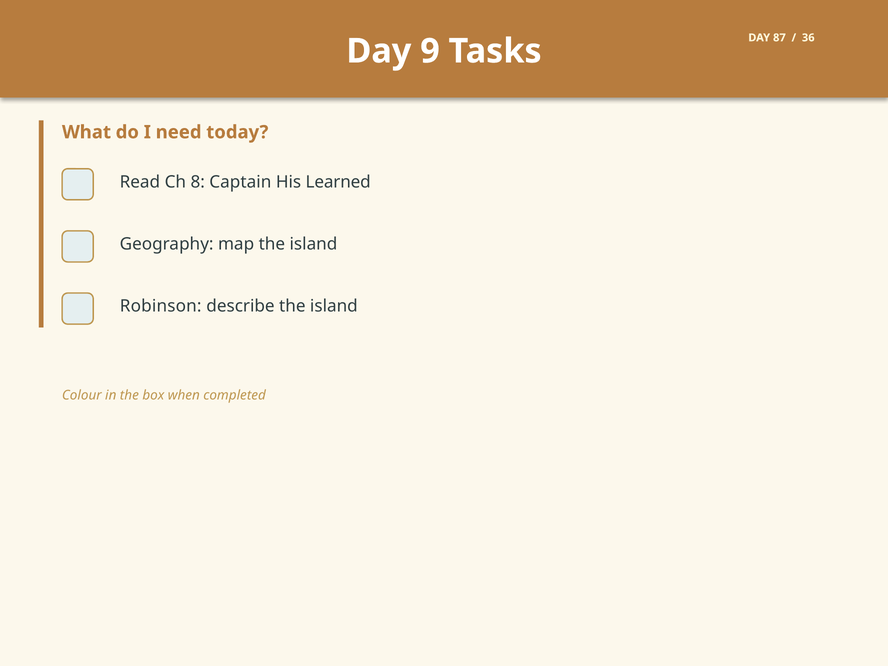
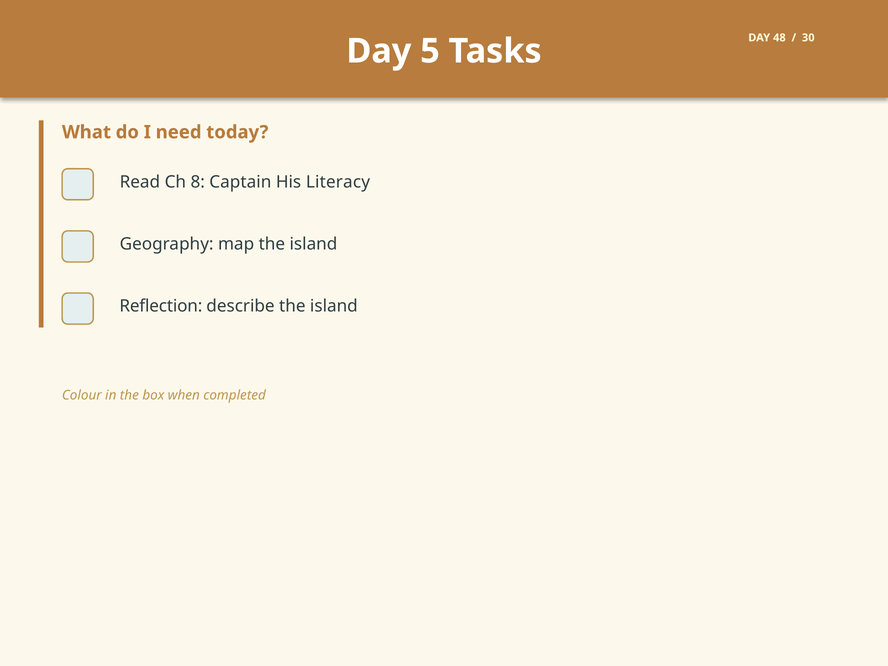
87: 87 -> 48 (779, 38)
36: 36 -> 30 (808, 38)
9: 9 -> 5 (430, 51)
Learned: Learned -> Literacy (338, 182)
Robinson: Robinson -> Reflection (161, 306)
